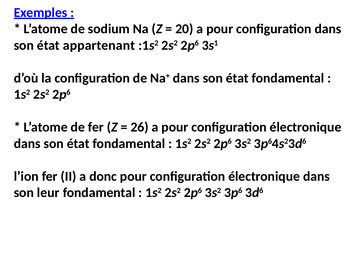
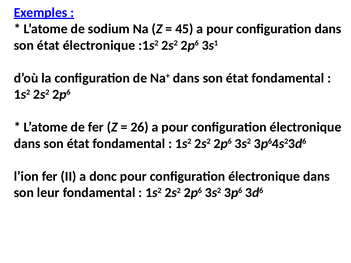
20: 20 -> 45 (184, 29)
état appartenant: appartenant -> électronique (99, 45)
